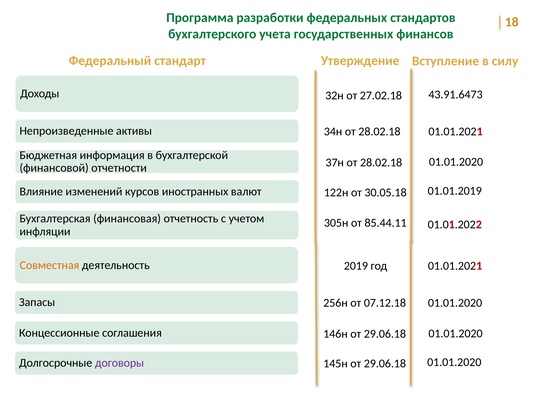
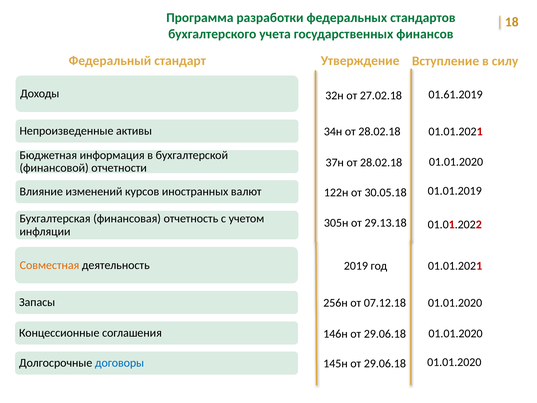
43.91.6473: 43.91.6473 -> 01.61.2019 (456, 95)
85.44.11: 85.44.11 -> 29.13.18 (386, 223)
договоры colour: purple -> blue (120, 363)
